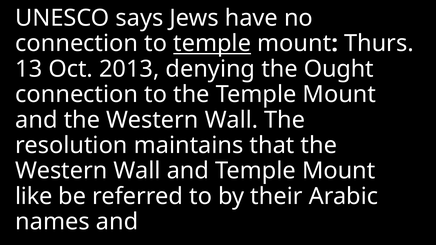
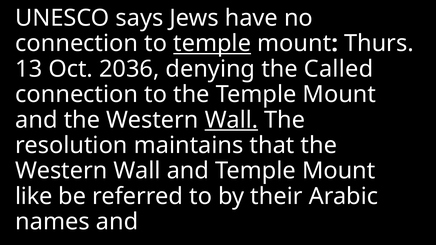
2013: 2013 -> 2036 (129, 69)
Ought: Ought -> Called (339, 69)
Wall underline: none -> present (231, 120)
